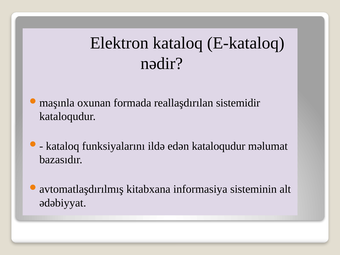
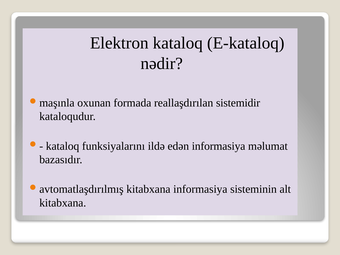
edən kataloqudur: kataloqudur -> informasiya (219, 146)
ədəbiyyat: ədəbiyyat -> kitabxana (63, 203)
